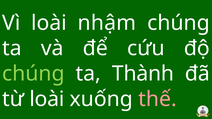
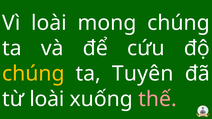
nhậm: nhậm -> mong (107, 23)
chúng colour: light green -> yellow (33, 74)
Thành: Thành -> Tuyên (143, 74)
